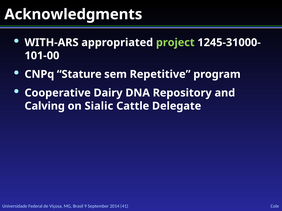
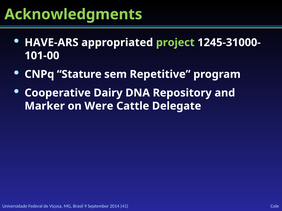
Acknowledgments colour: white -> light green (73, 14)
WITH-ARS: WITH-ARS -> HAVE-ARS (52, 43)
Calving: Calving -> Marker (45, 106)
Sialic: Sialic -> Were (99, 106)
